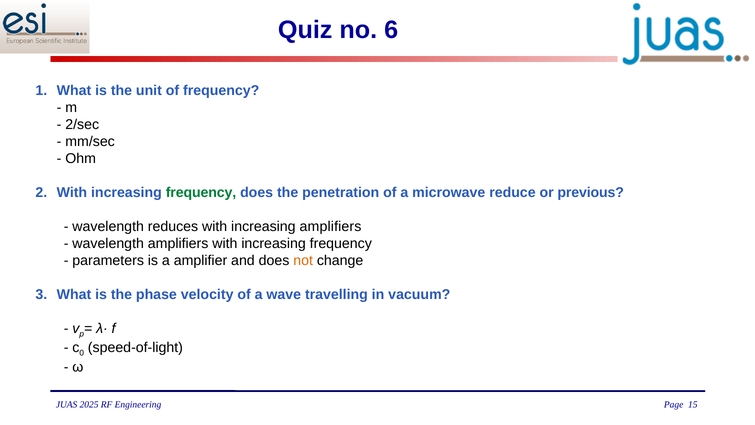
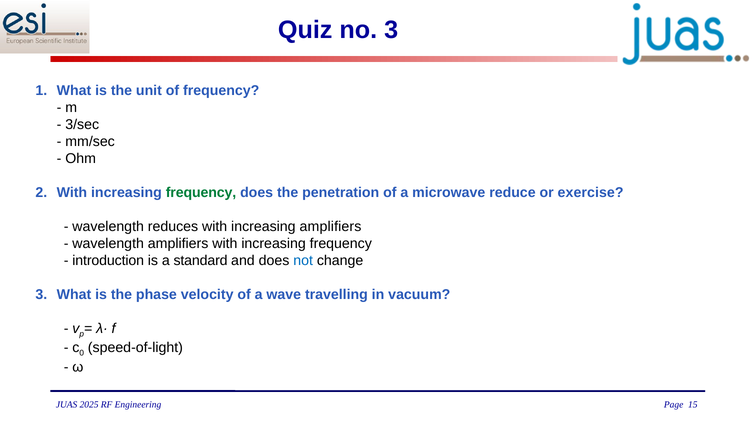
no 6: 6 -> 3 (391, 30)
2/sec: 2/sec -> 3/sec (82, 124)
previous: previous -> exercise (591, 192)
parameters: parameters -> introduction (108, 260)
amplifier: amplifier -> standard (201, 260)
not colour: orange -> blue (303, 260)
